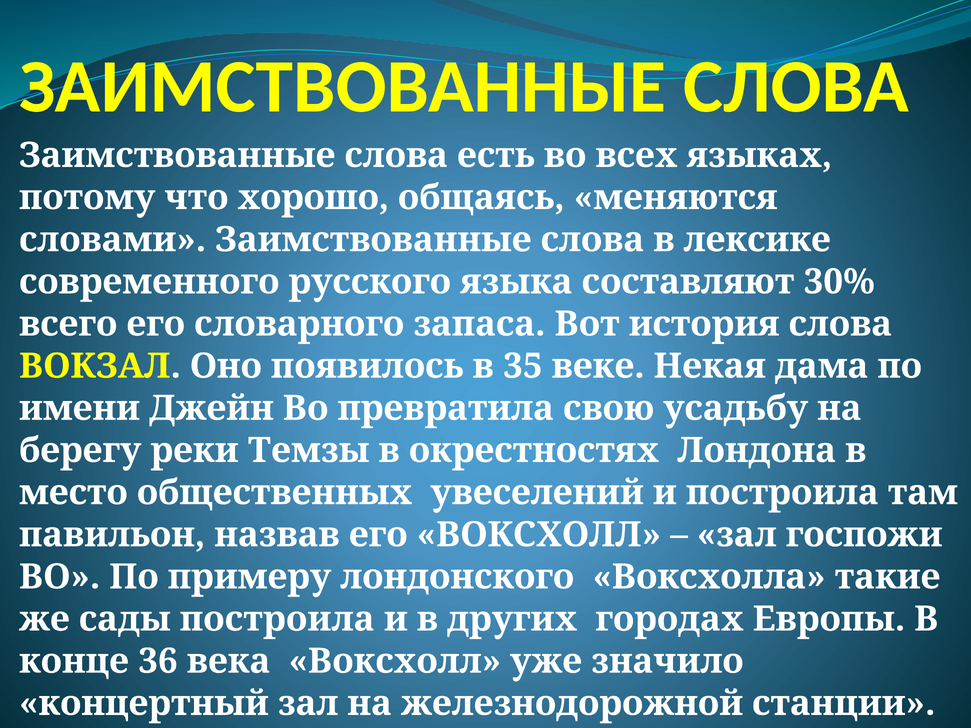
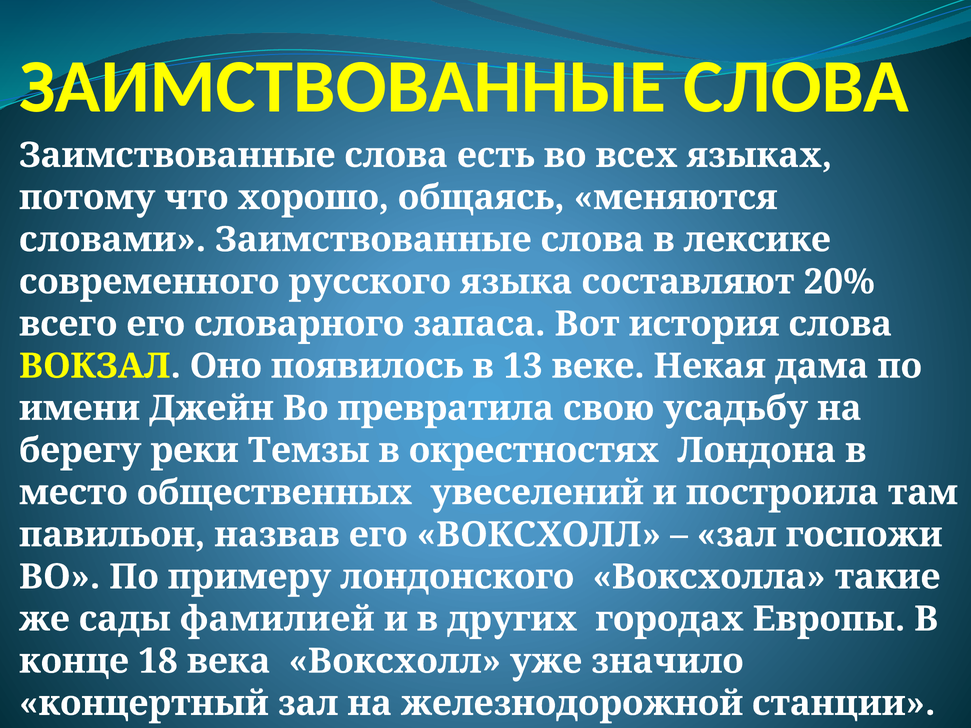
30%: 30% -> 20% (839, 282)
35: 35 -> 13 (523, 366)
сады построила: построила -> фамилией (277, 619)
36: 36 -> 18 (158, 661)
